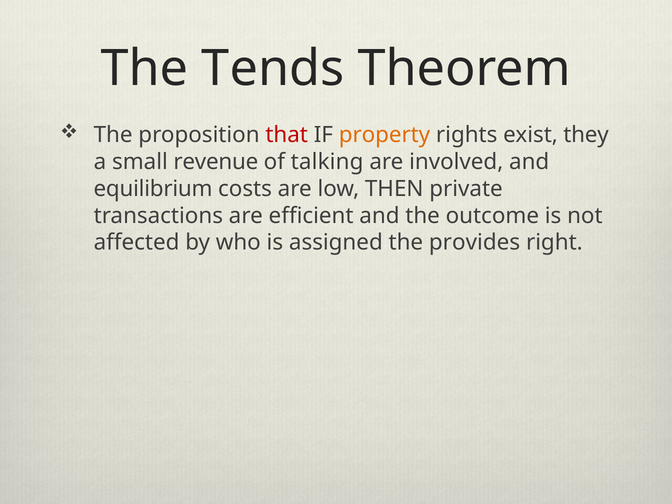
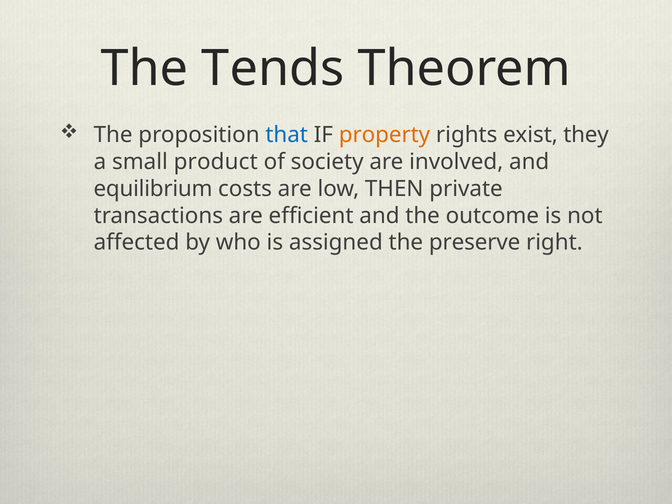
that colour: red -> blue (287, 135)
revenue: revenue -> product (216, 162)
talking: talking -> society (327, 162)
provides: provides -> preserve (475, 243)
